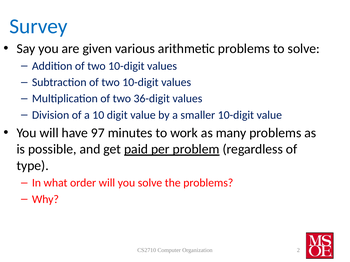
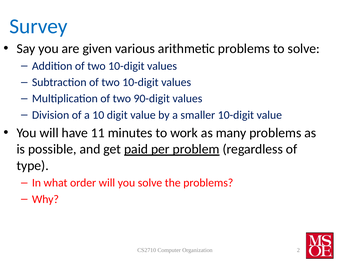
36-digit: 36-digit -> 90-digit (152, 99)
97: 97 -> 11 (98, 133)
